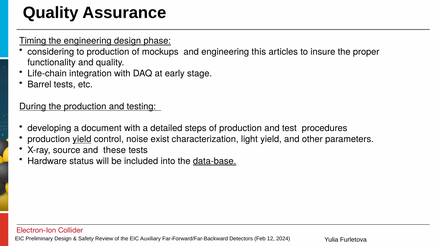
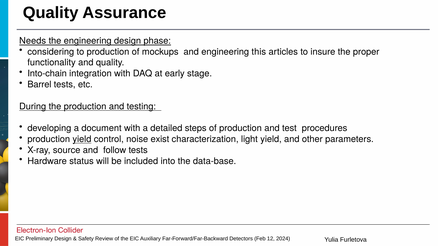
Timing: Timing -> Needs (33, 41)
Life-chain: Life-chain -> Into-chain (47, 74)
these: these -> follow (115, 150)
data-base underline: present -> none (215, 161)
